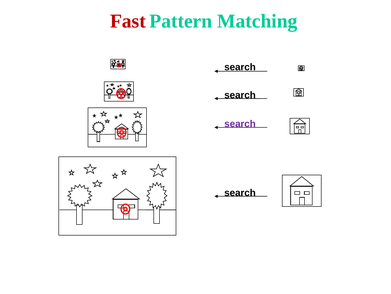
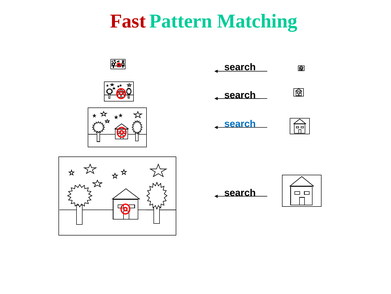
search colour: purple -> blue (240, 124)
